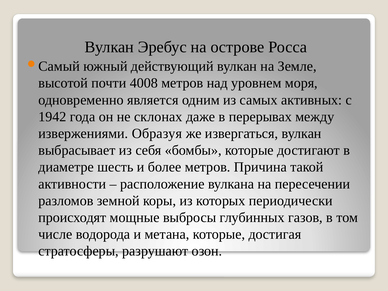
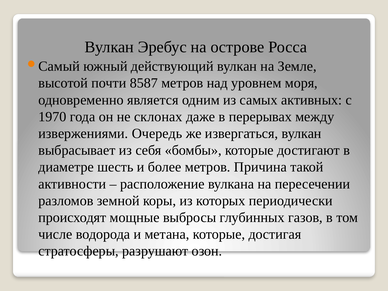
4008: 4008 -> 8587 (144, 83)
1942: 1942 -> 1970 (52, 117)
Образуя: Образуя -> Очередь (157, 133)
